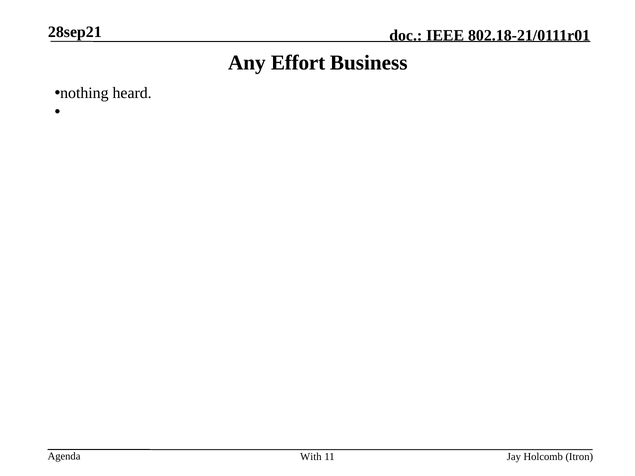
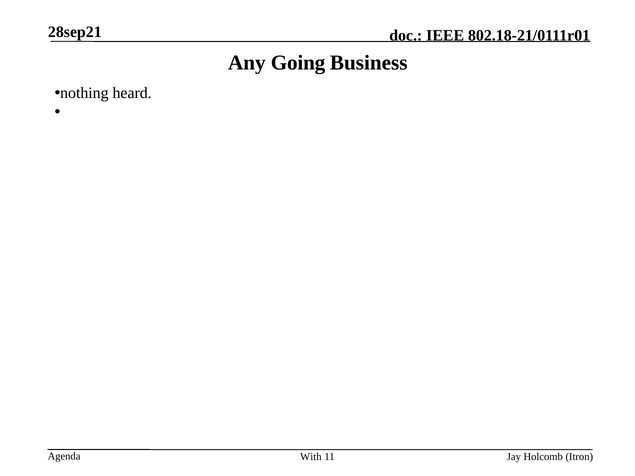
Effort: Effort -> Going (298, 63)
